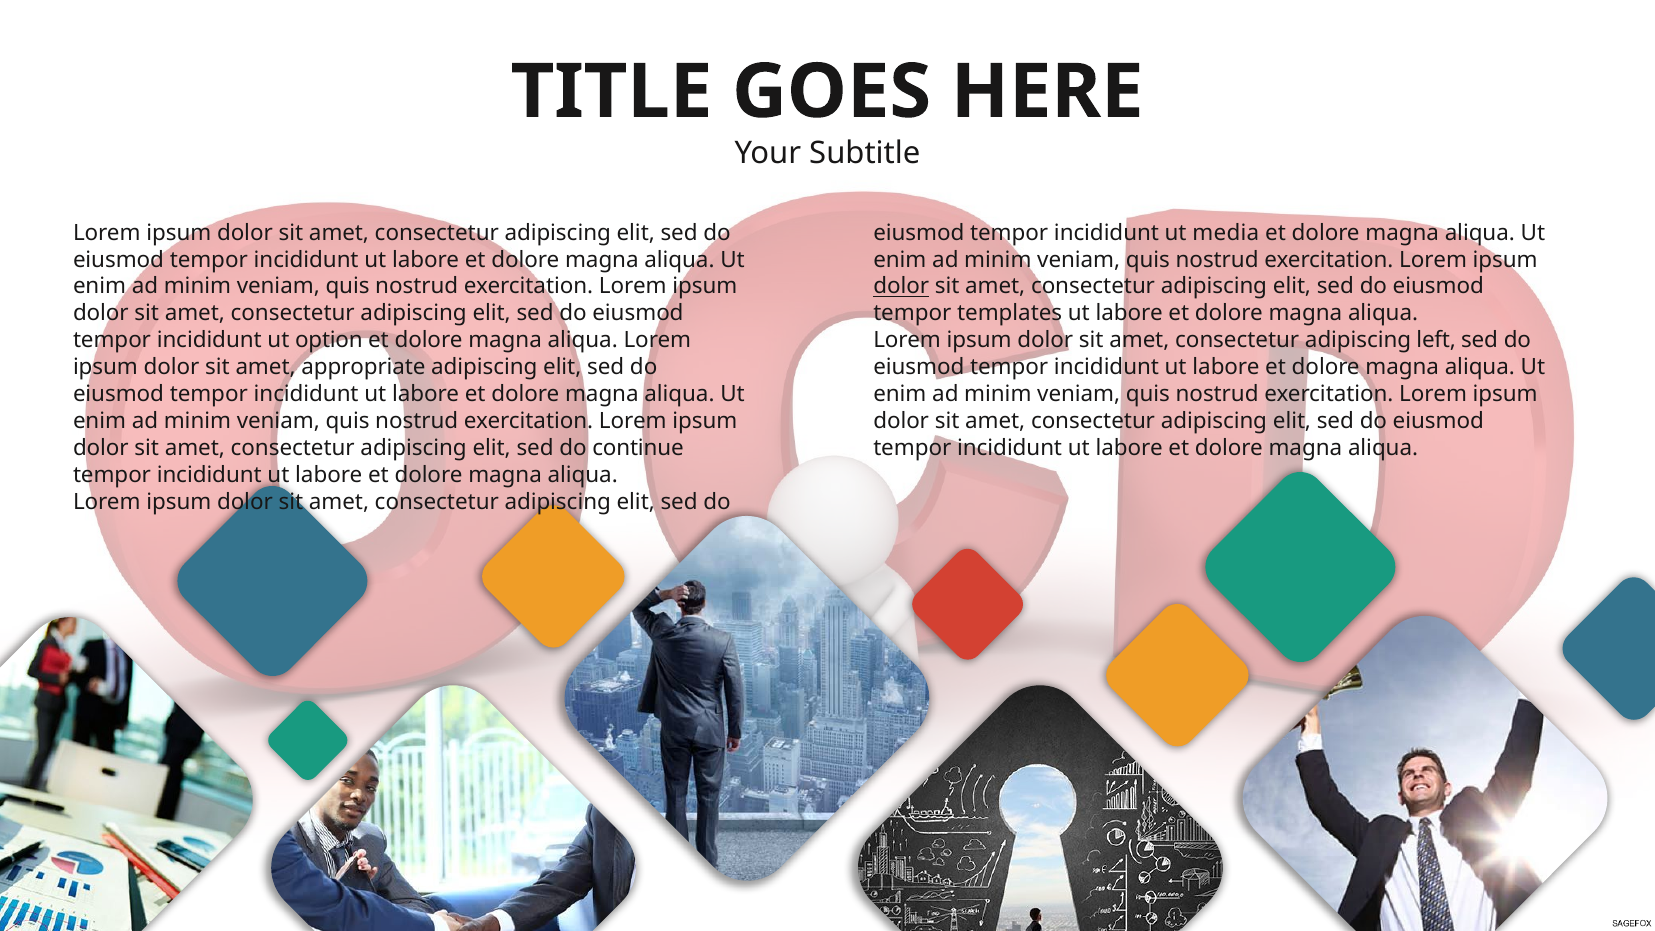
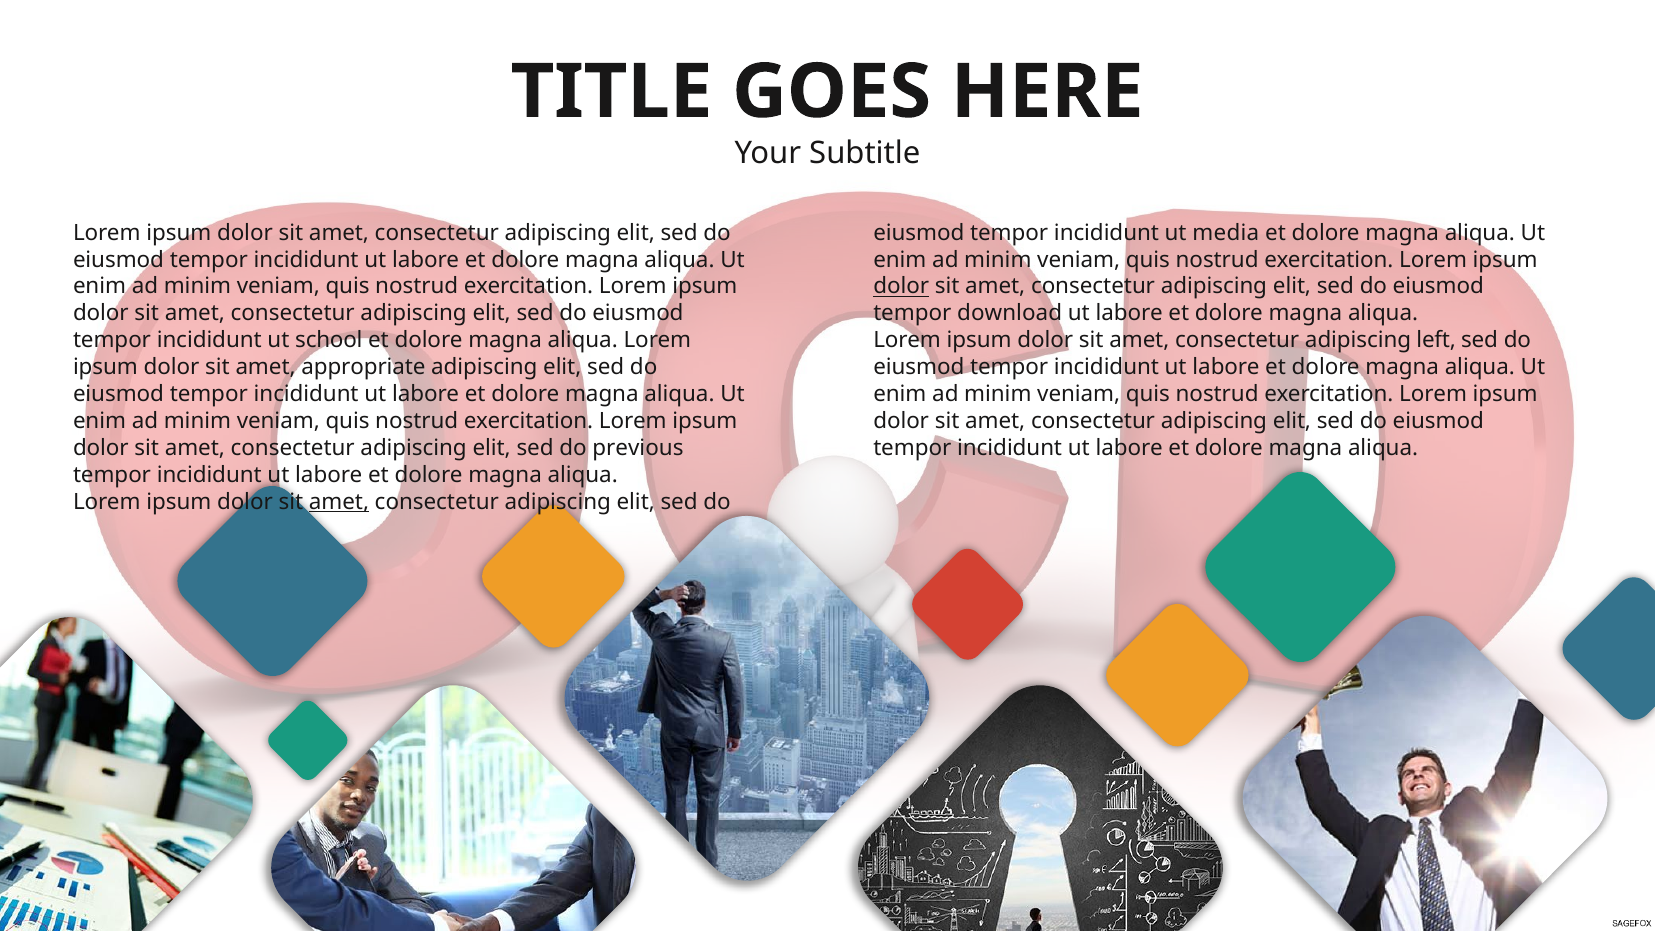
templates: templates -> download (1010, 313)
option: option -> school (329, 340)
continue: continue -> previous (638, 448)
amet underline: none -> present (339, 502)
